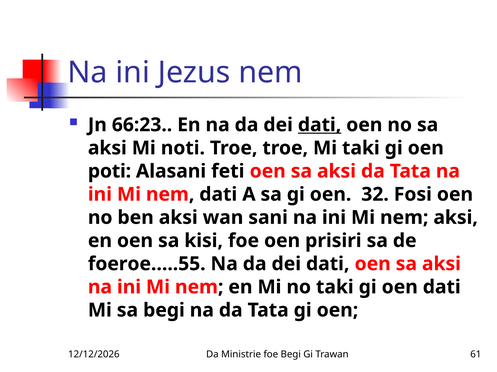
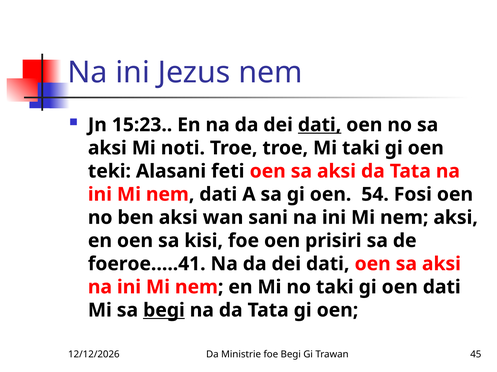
66:23: 66:23 -> 15:23 (142, 125)
poti: poti -> teki (109, 172)
32: 32 -> 54 (375, 195)
foeroe…..55: foeroe…..55 -> foeroe…..41 (147, 264)
begi underline: none -> present (164, 311)
61: 61 -> 45 (476, 355)
